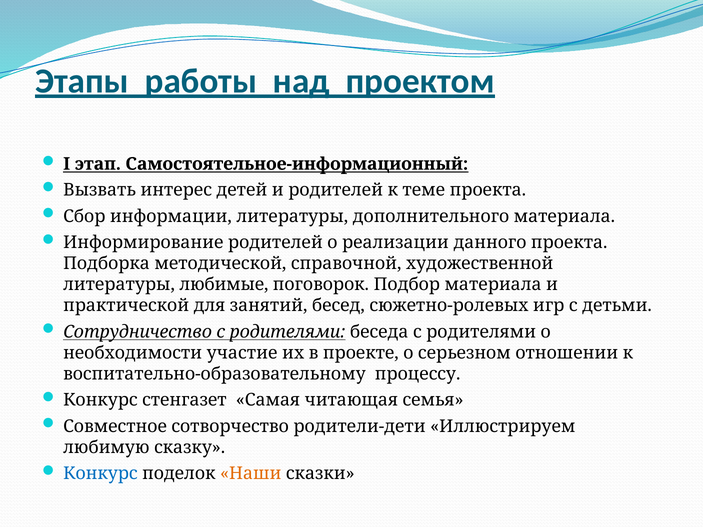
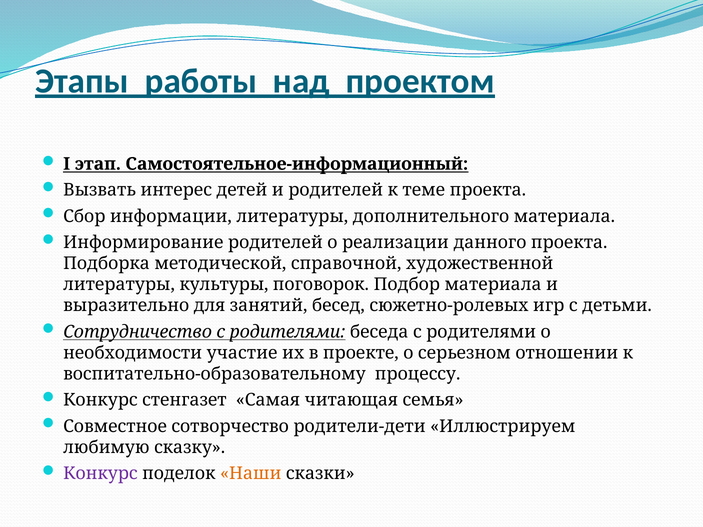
любимые: любимые -> культуры (224, 285)
практической: практической -> выразительно (126, 306)
Конкурс colour: blue -> purple (100, 474)
